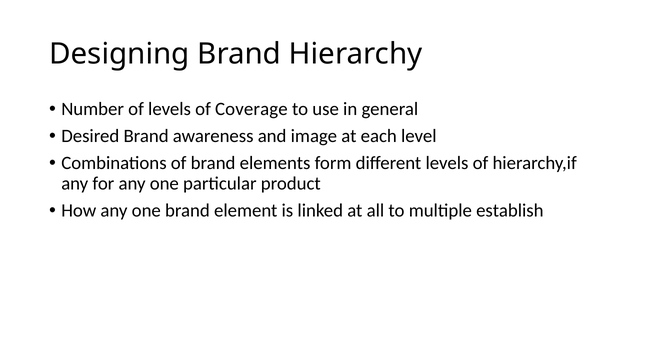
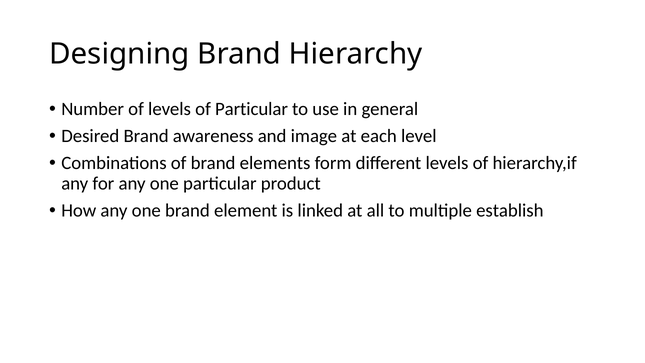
of Coverage: Coverage -> Particular (252, 109)
